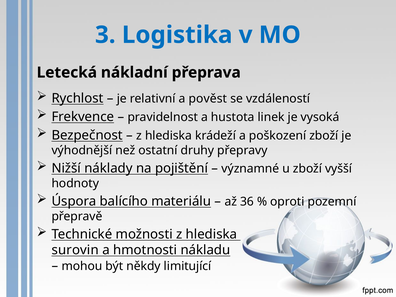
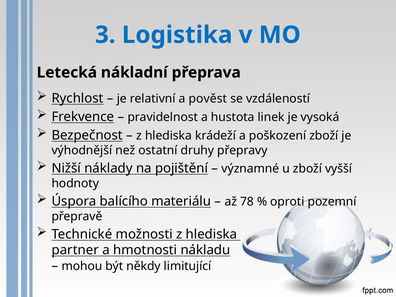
36: 36 -> 78 (247, 202)
surovin: surovin -> partner (75, 250)
